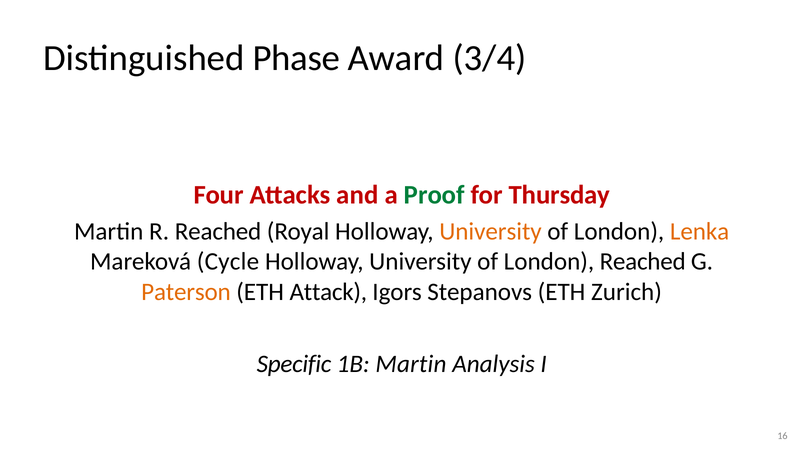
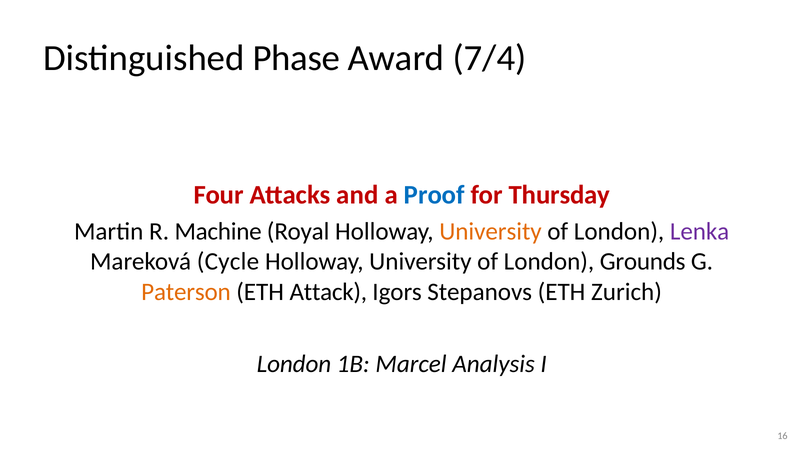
3/4: 3/4 -> 7/4 (490, 58)
Proof colour: green -> blue (434, 195)
R Reached: Reached -> Machine (218, 232)
Lenka colour: orange -> purple (700, 232)
London Reached: Reached -> Grounds (643, 262)
Specific: Specific -> London (294, 364)
1B Martin: Martin -> Marcel (411, 364)
